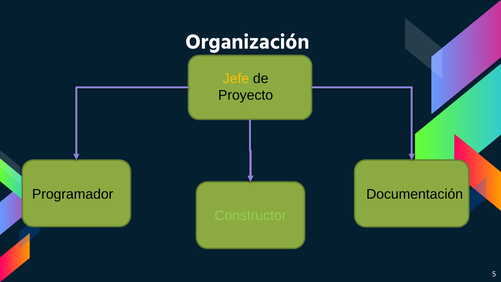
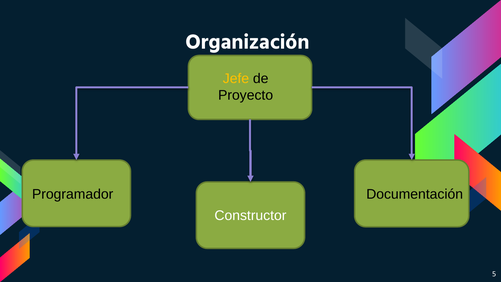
Constructor colour: light green -> white (250, 215)
